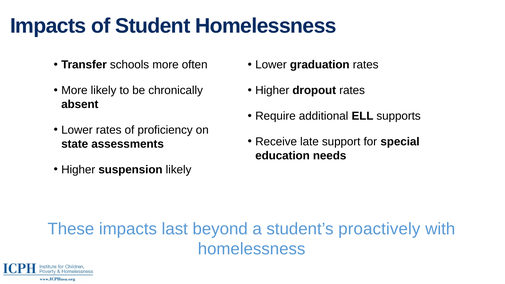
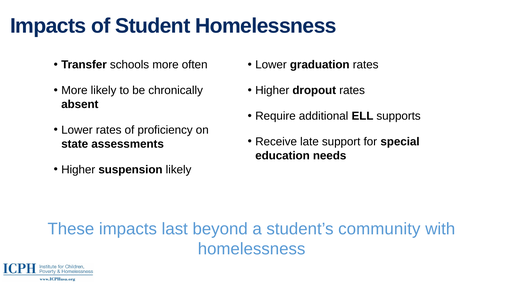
proactively: proactively -> community (379, 229)
